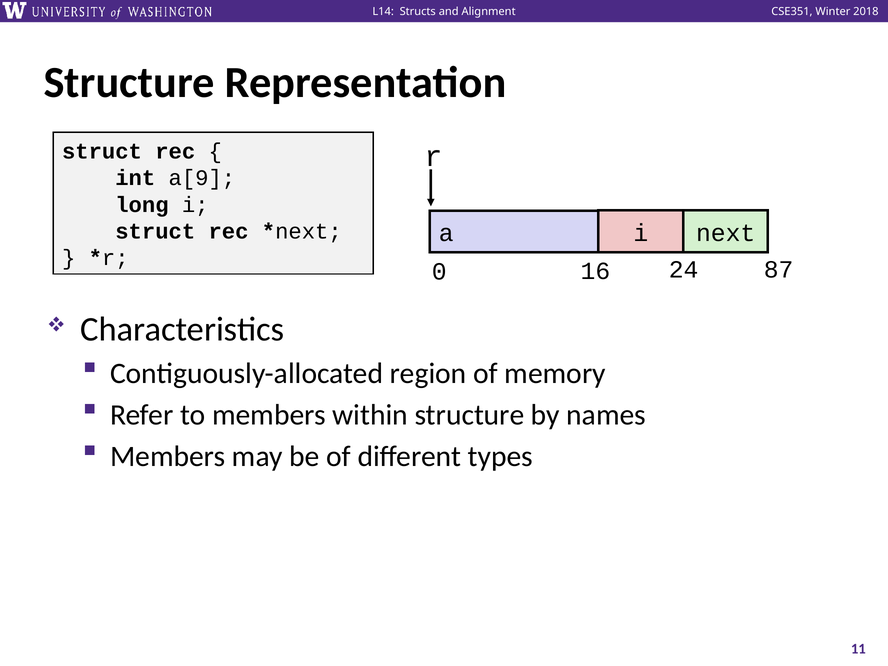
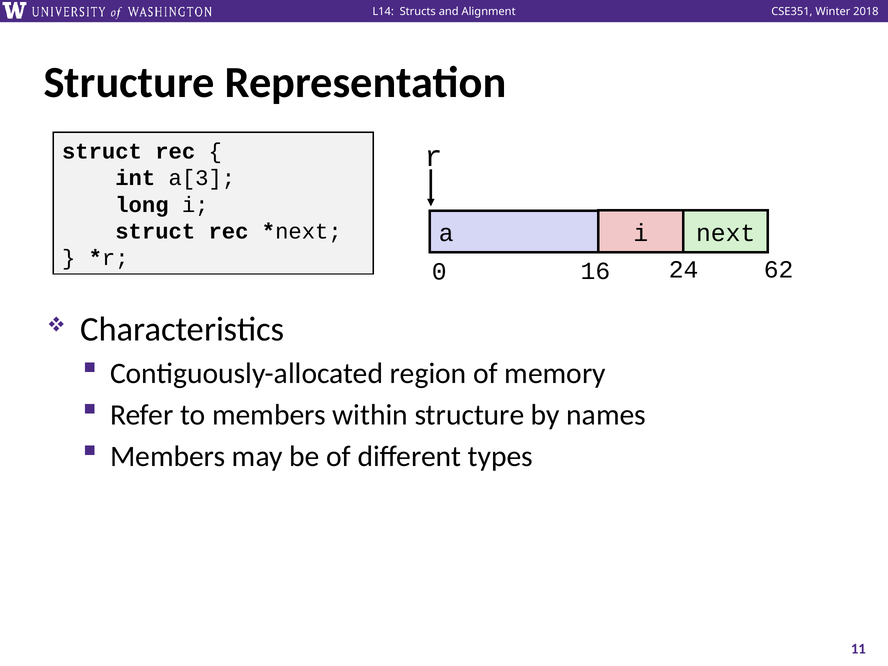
a[9: a[9 -> a[3 (202, 178)
87: 87 -> 62 (779, 270)
